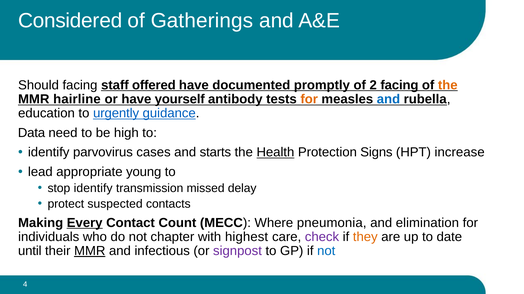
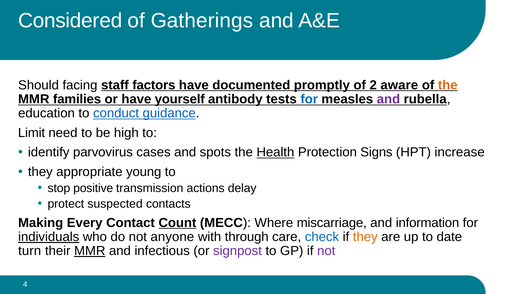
offered: offered -> factors (154, 85)
2 facing: facing -> aware (399, 85)
hairline: hairline -> families (77, 99)
for colour: orange -> blue (309, 99)
and colour: blue -> purple (388, 99)
urgently: urgently -> conduct (116, 114)
Data: Data -> Limit (32, 133)
starts: starts -> spots (215, 153)
lead: lead -> they (40, 172)
stop identify: identify -> positive (93, 189)
missed: missed -> actions (206, 189)
Every underline: present -> none (85, 223)
Count underline: none -> present (177, 223)
pneumonia: pneumonia -> miscarriage (332, 223)
elimination: elimination -> information (427, 223)
individuals underline: none -> present (49, 237)
chapter: chapter -> anyone (172, 237)
highest: highest -> through (247, 237)
check colour: purple -> blue (322, 237)
until: until -> turn (30, 252)
not colour: blue -> purple (326, 252)
